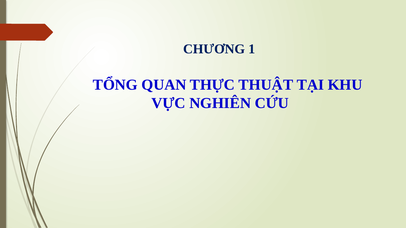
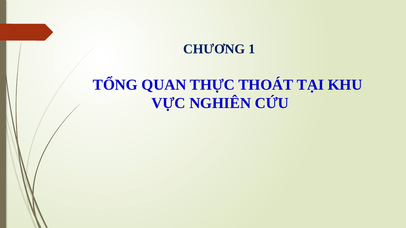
THUẬT: THUẬT -> THOÁT (266, 85)
